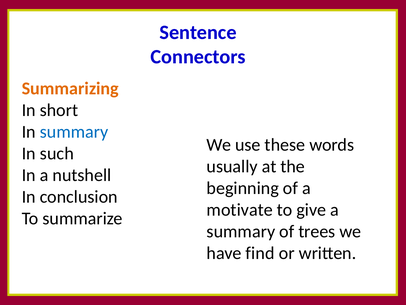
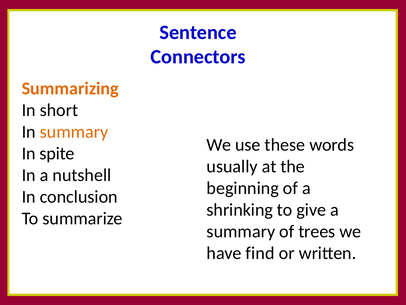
summary colour: blue -> orange (74, 132)
such: such -> spite (57, 153)
motivate: motivate -> shrinking (240, 209)
